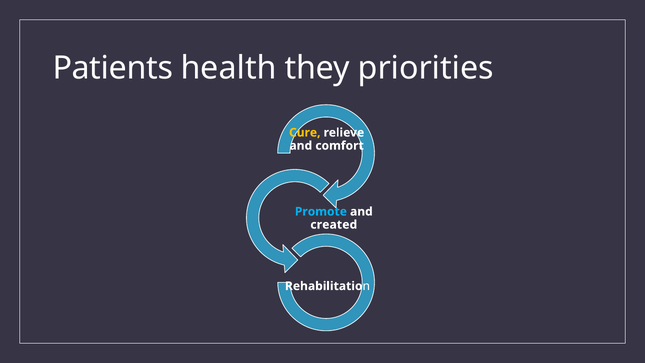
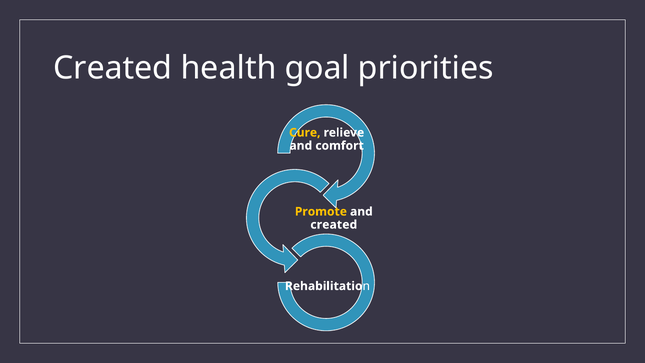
Patients: Patients -> Created (113, 68)
they: they -> goal (317, 68)
Promote colour: light blue -> yellow (321, 211)
